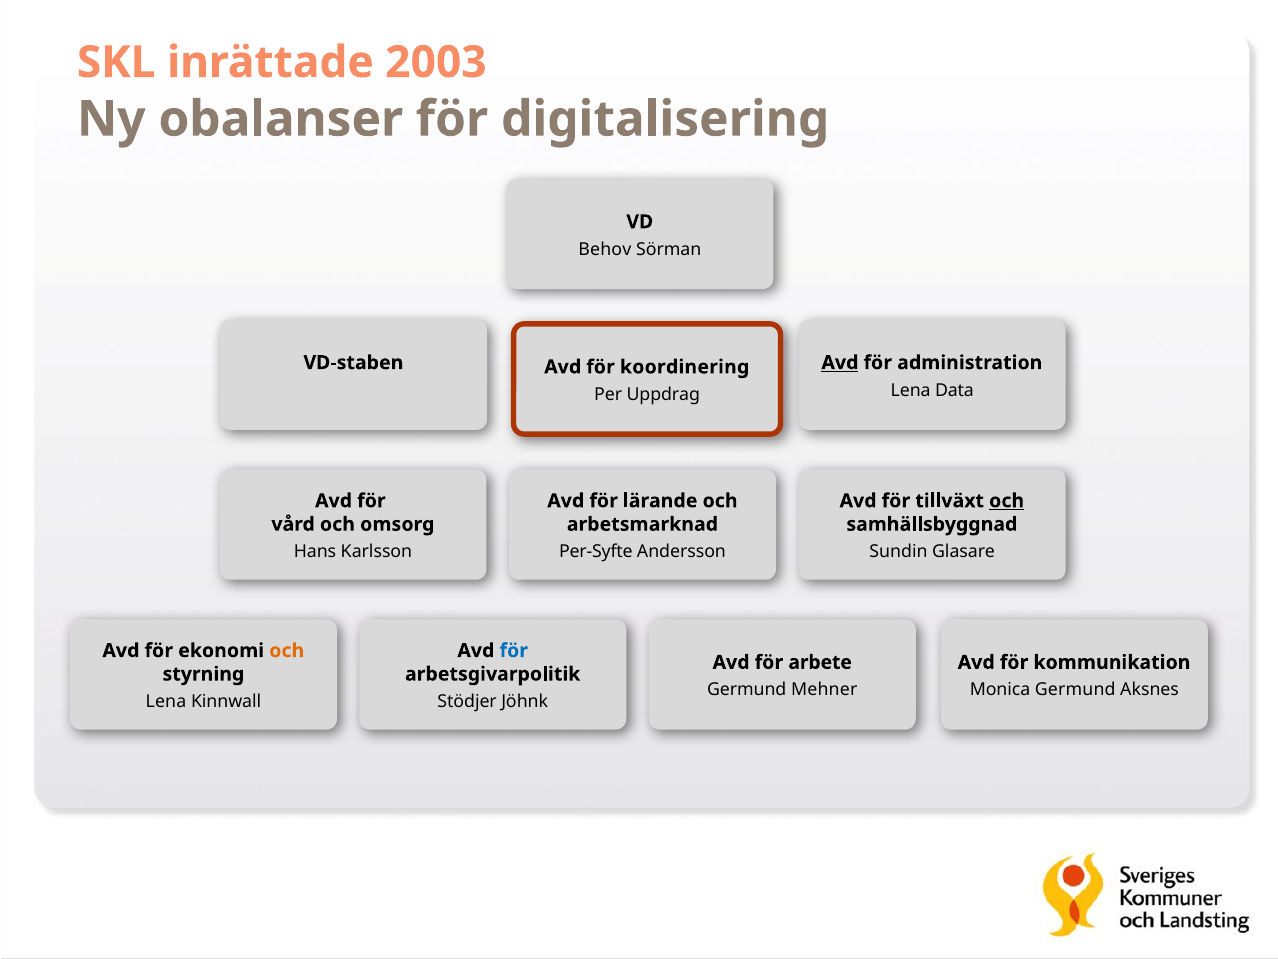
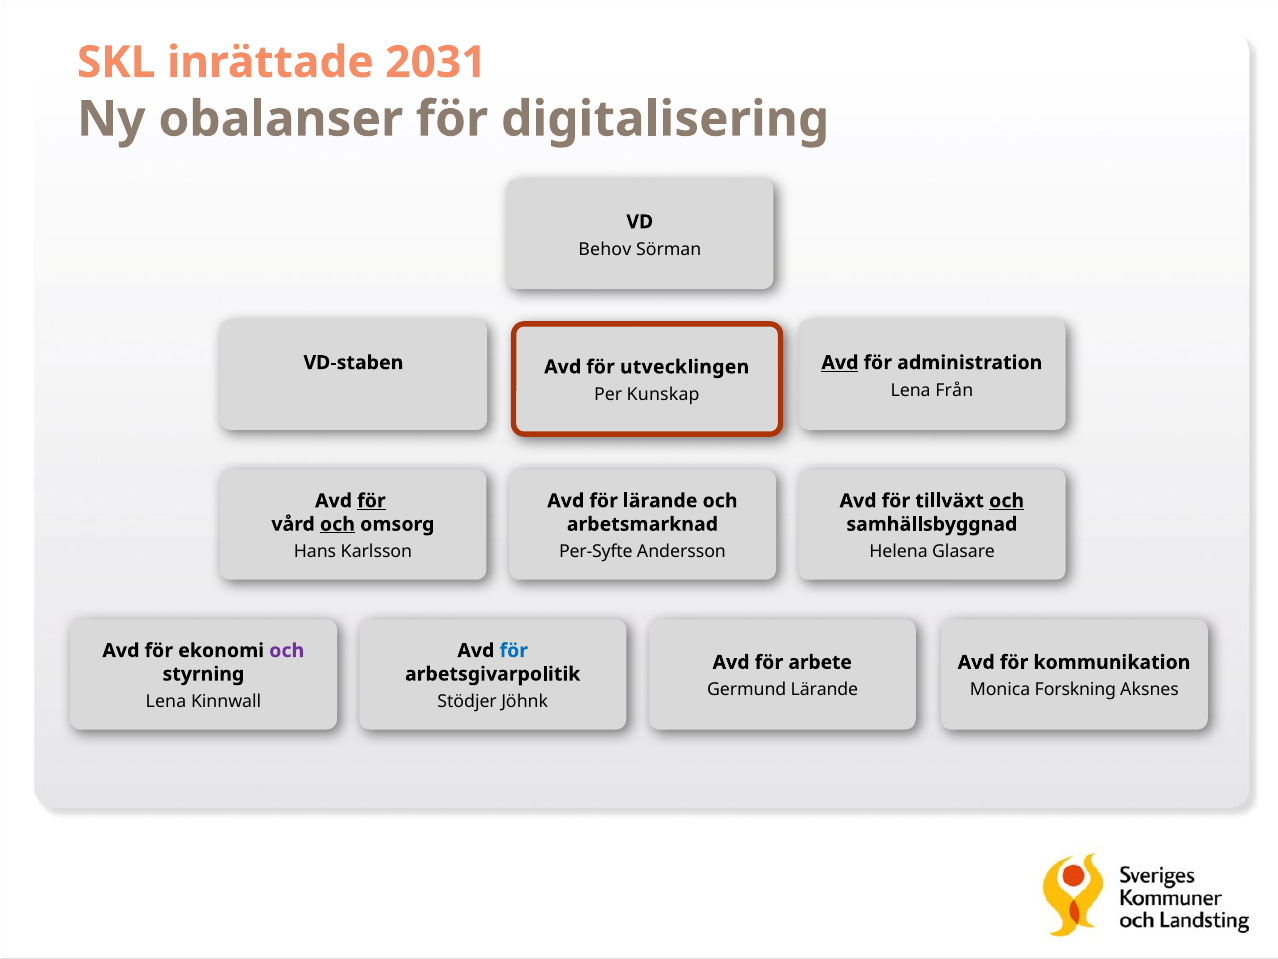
2003: 2003 -> 2031 (436, 62)
koordinering: koordinering -> utvecklingen (685, 367)
Data: Data -> Från (954, 390)
Uppdrag: Uppdrag -> Kunskap (663, 394)
för underline: none -> present (371, 501)
och underline: none -> present (337, 524)
Sundin: Sundin -> Helena (899, 552)
och colour: orange -> purple (287, 650)
Germund Mehner: Mehner -> Lärande (824, 690)
Monica Germund: Germund -> Forskning (1075, 690)
